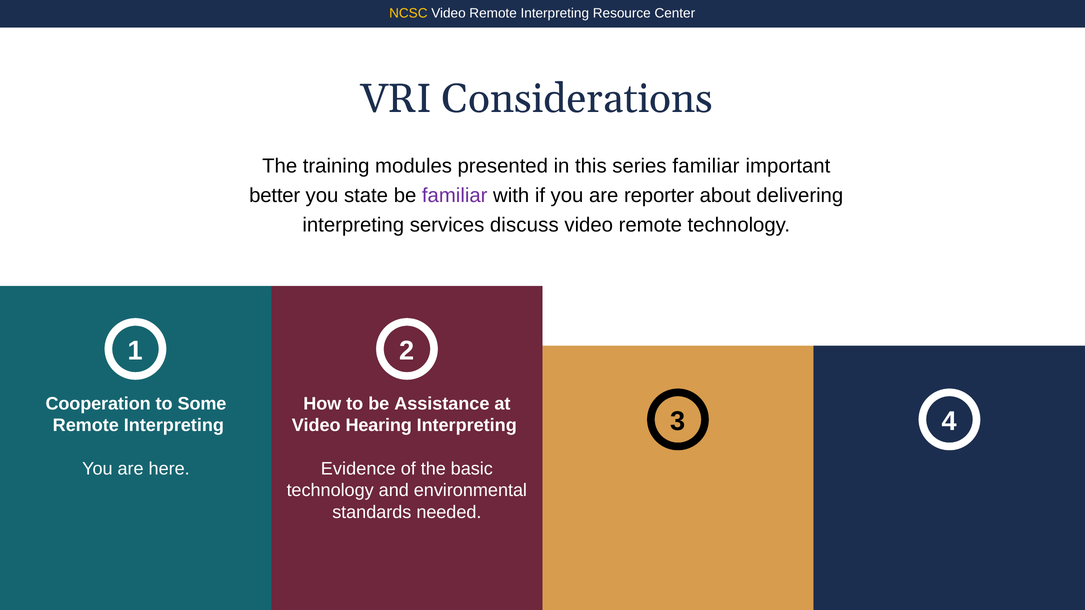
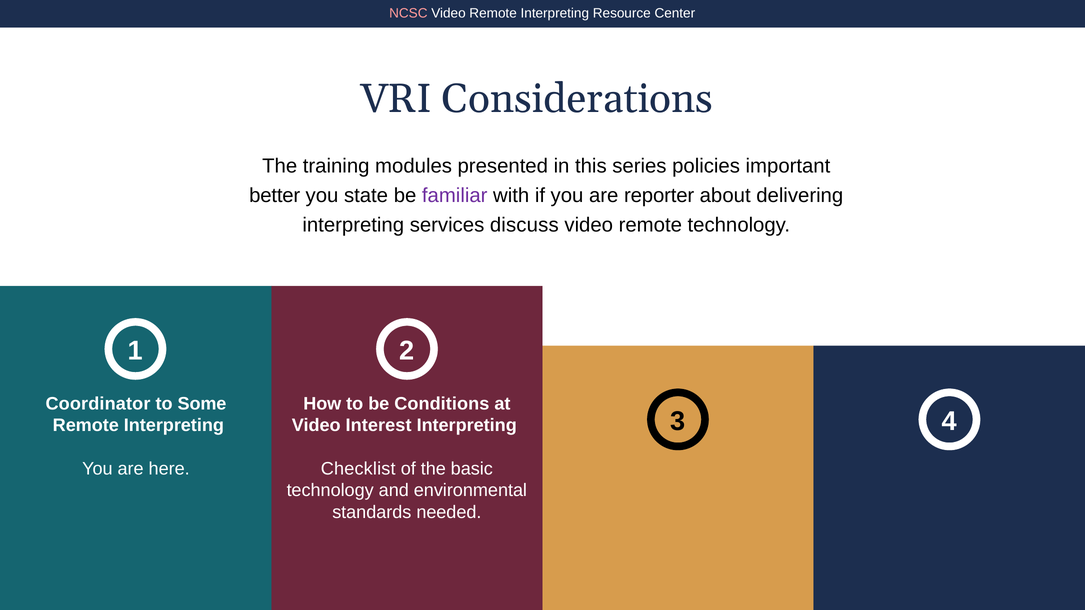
NCSC colour: yellow -> pink (408, 13)
series familiar: familiar -> policies (706, 166)
Cooperation: Cooperation -> Coordinator (98, 404)
Assistance: Assistance -> Conditions (442, 404)
Hearing: Hearing -> Interest (379, 426)
Evidence: Evidence -> Checklist (358, 469)
